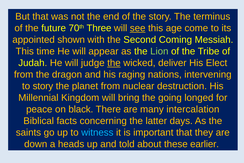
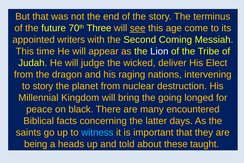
shown: shown -> writers (71, 40)
Lion colour: light green -> white (159, 51)
the underline: present -> none (114, 63)
intercalation: intercalation -> encountered (193, 109)
down: down -> being (36, 144)
earlier: earlier -> taught (205, 144)
